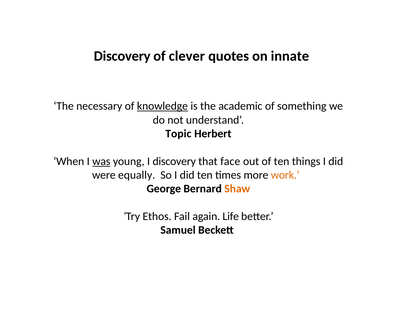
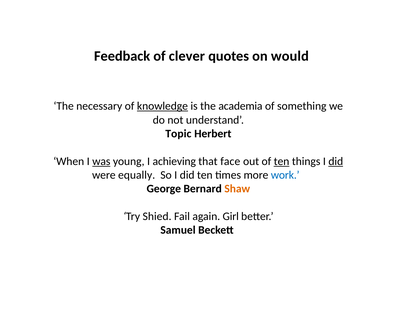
Discovery: Discovery -> Feedback (122, 56)
innate: innate -> would (290, 56)
academic: academic -> academia (240, 106)
I discovery: discovery -> achieving (174, 161)
ten underline: none -> present (282, 161)
did underline: none -> present (336, 161)
work colour: orange -> blue (285, 175)
Ethos: Ethos -> Shied (157, 216)
Life: Life -> Girl (231, 216)
